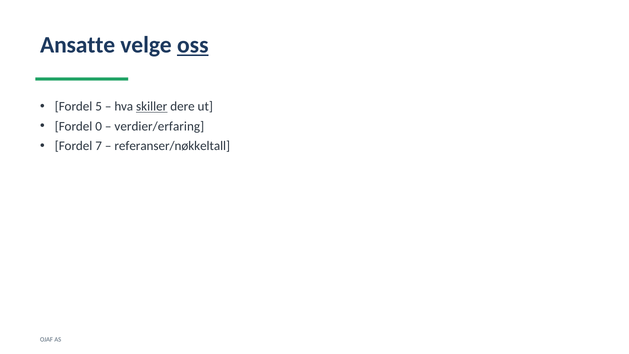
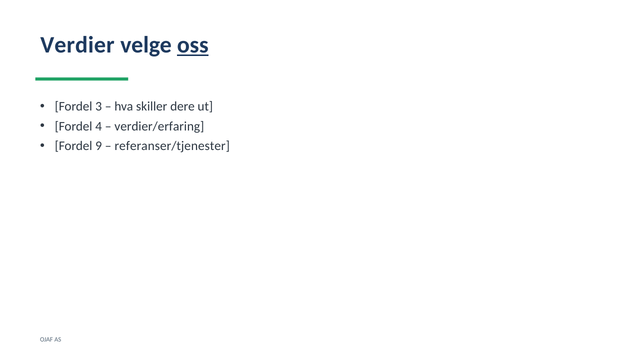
Ansatte: Ansatte -> Verdier (77, 45)
5: 5 -> 3 (99, 107)
skiller underline: present -> none (152, 107)
0: 0 -> 4 (99, 126)
7: 7 -> 9 (99, 146)
referanser/nøkkeltall: referanser/nøkkeltall -> referanser/tjenester (172, 146)
